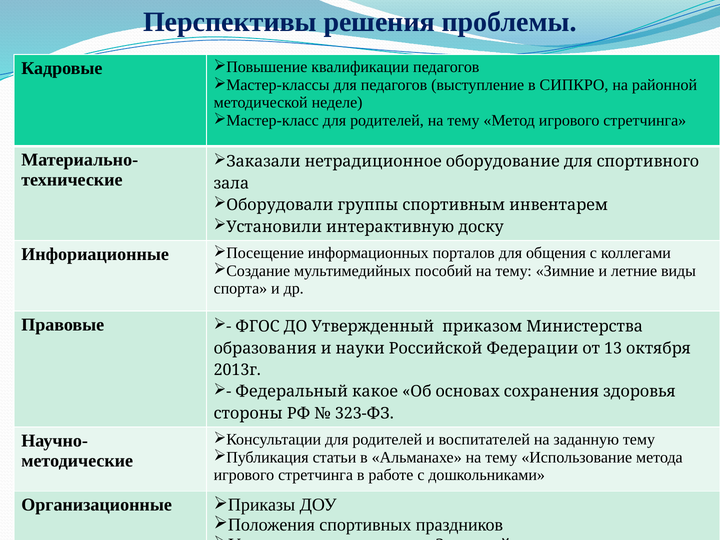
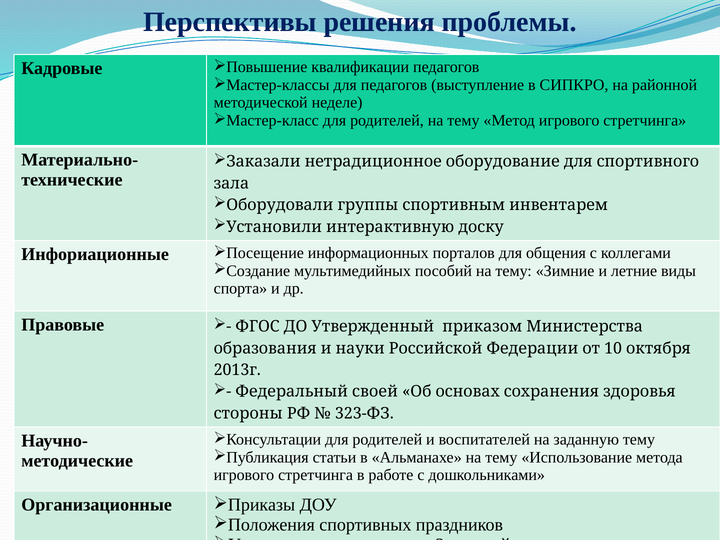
13: 13 -> 10 (613, 348)
какое: какое -> своей (375, 392)
